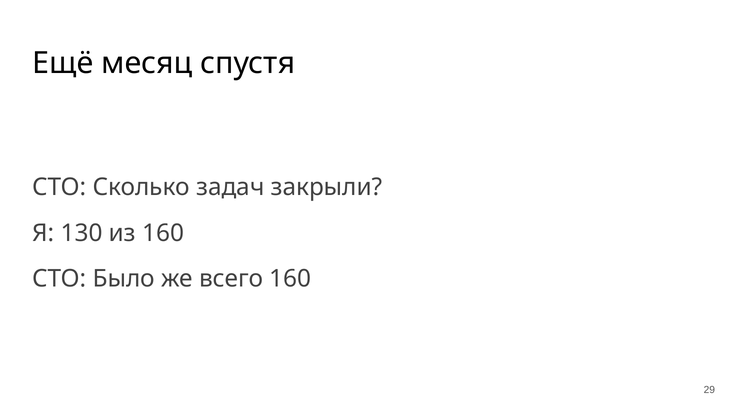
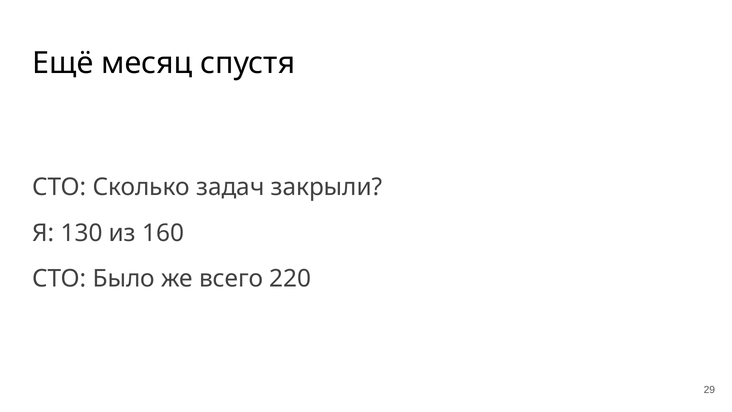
всего 160: 160 -> 220 (290, 279)
